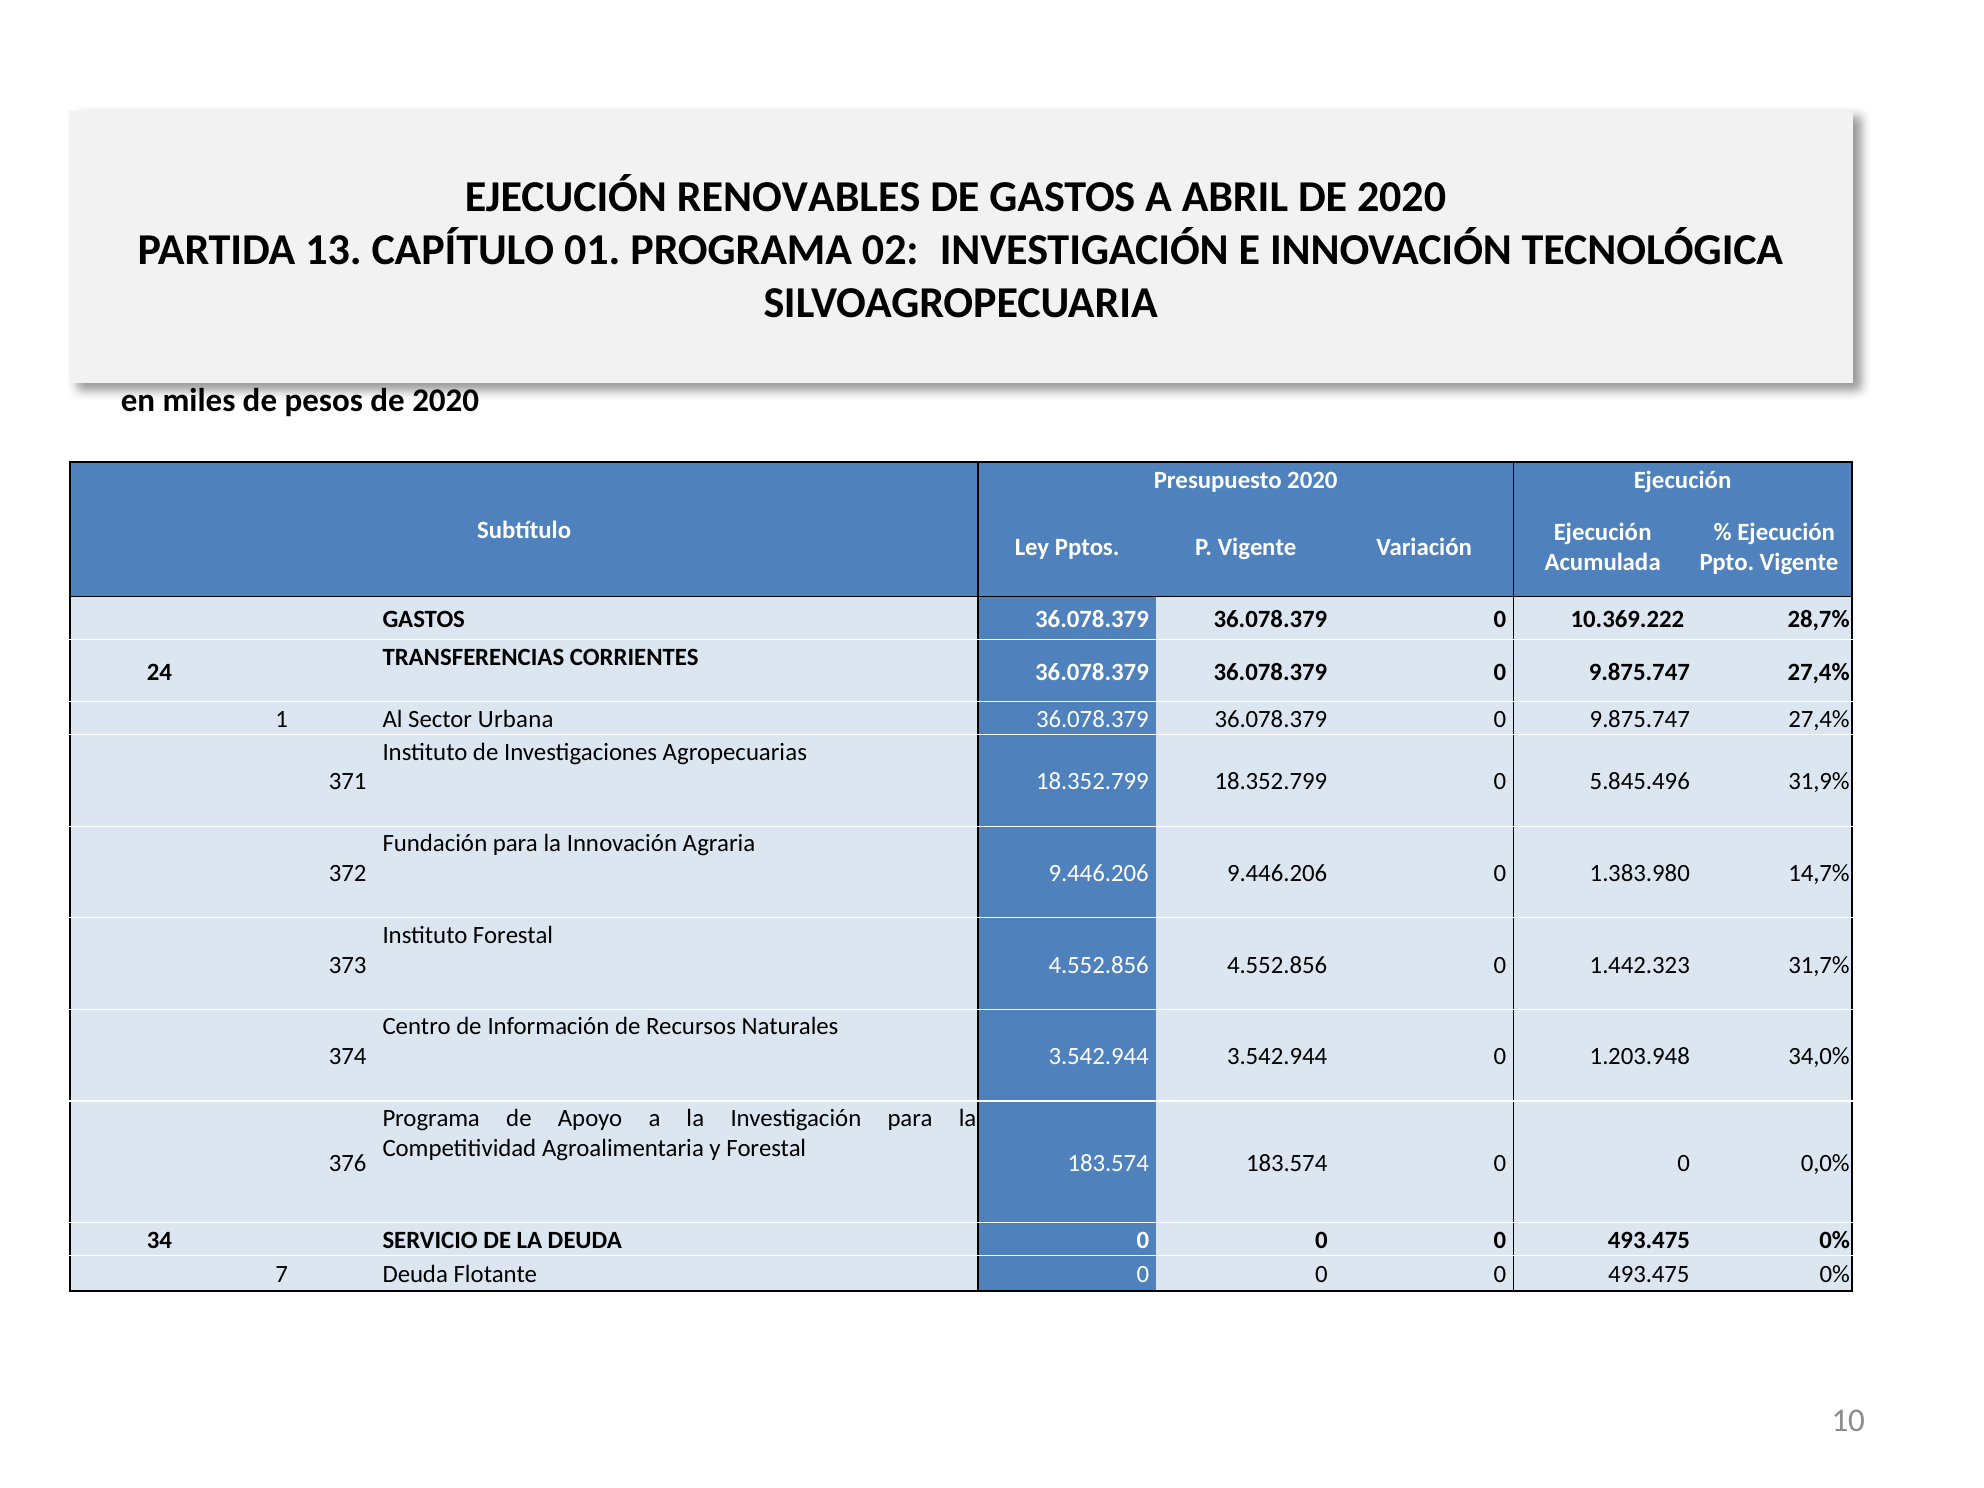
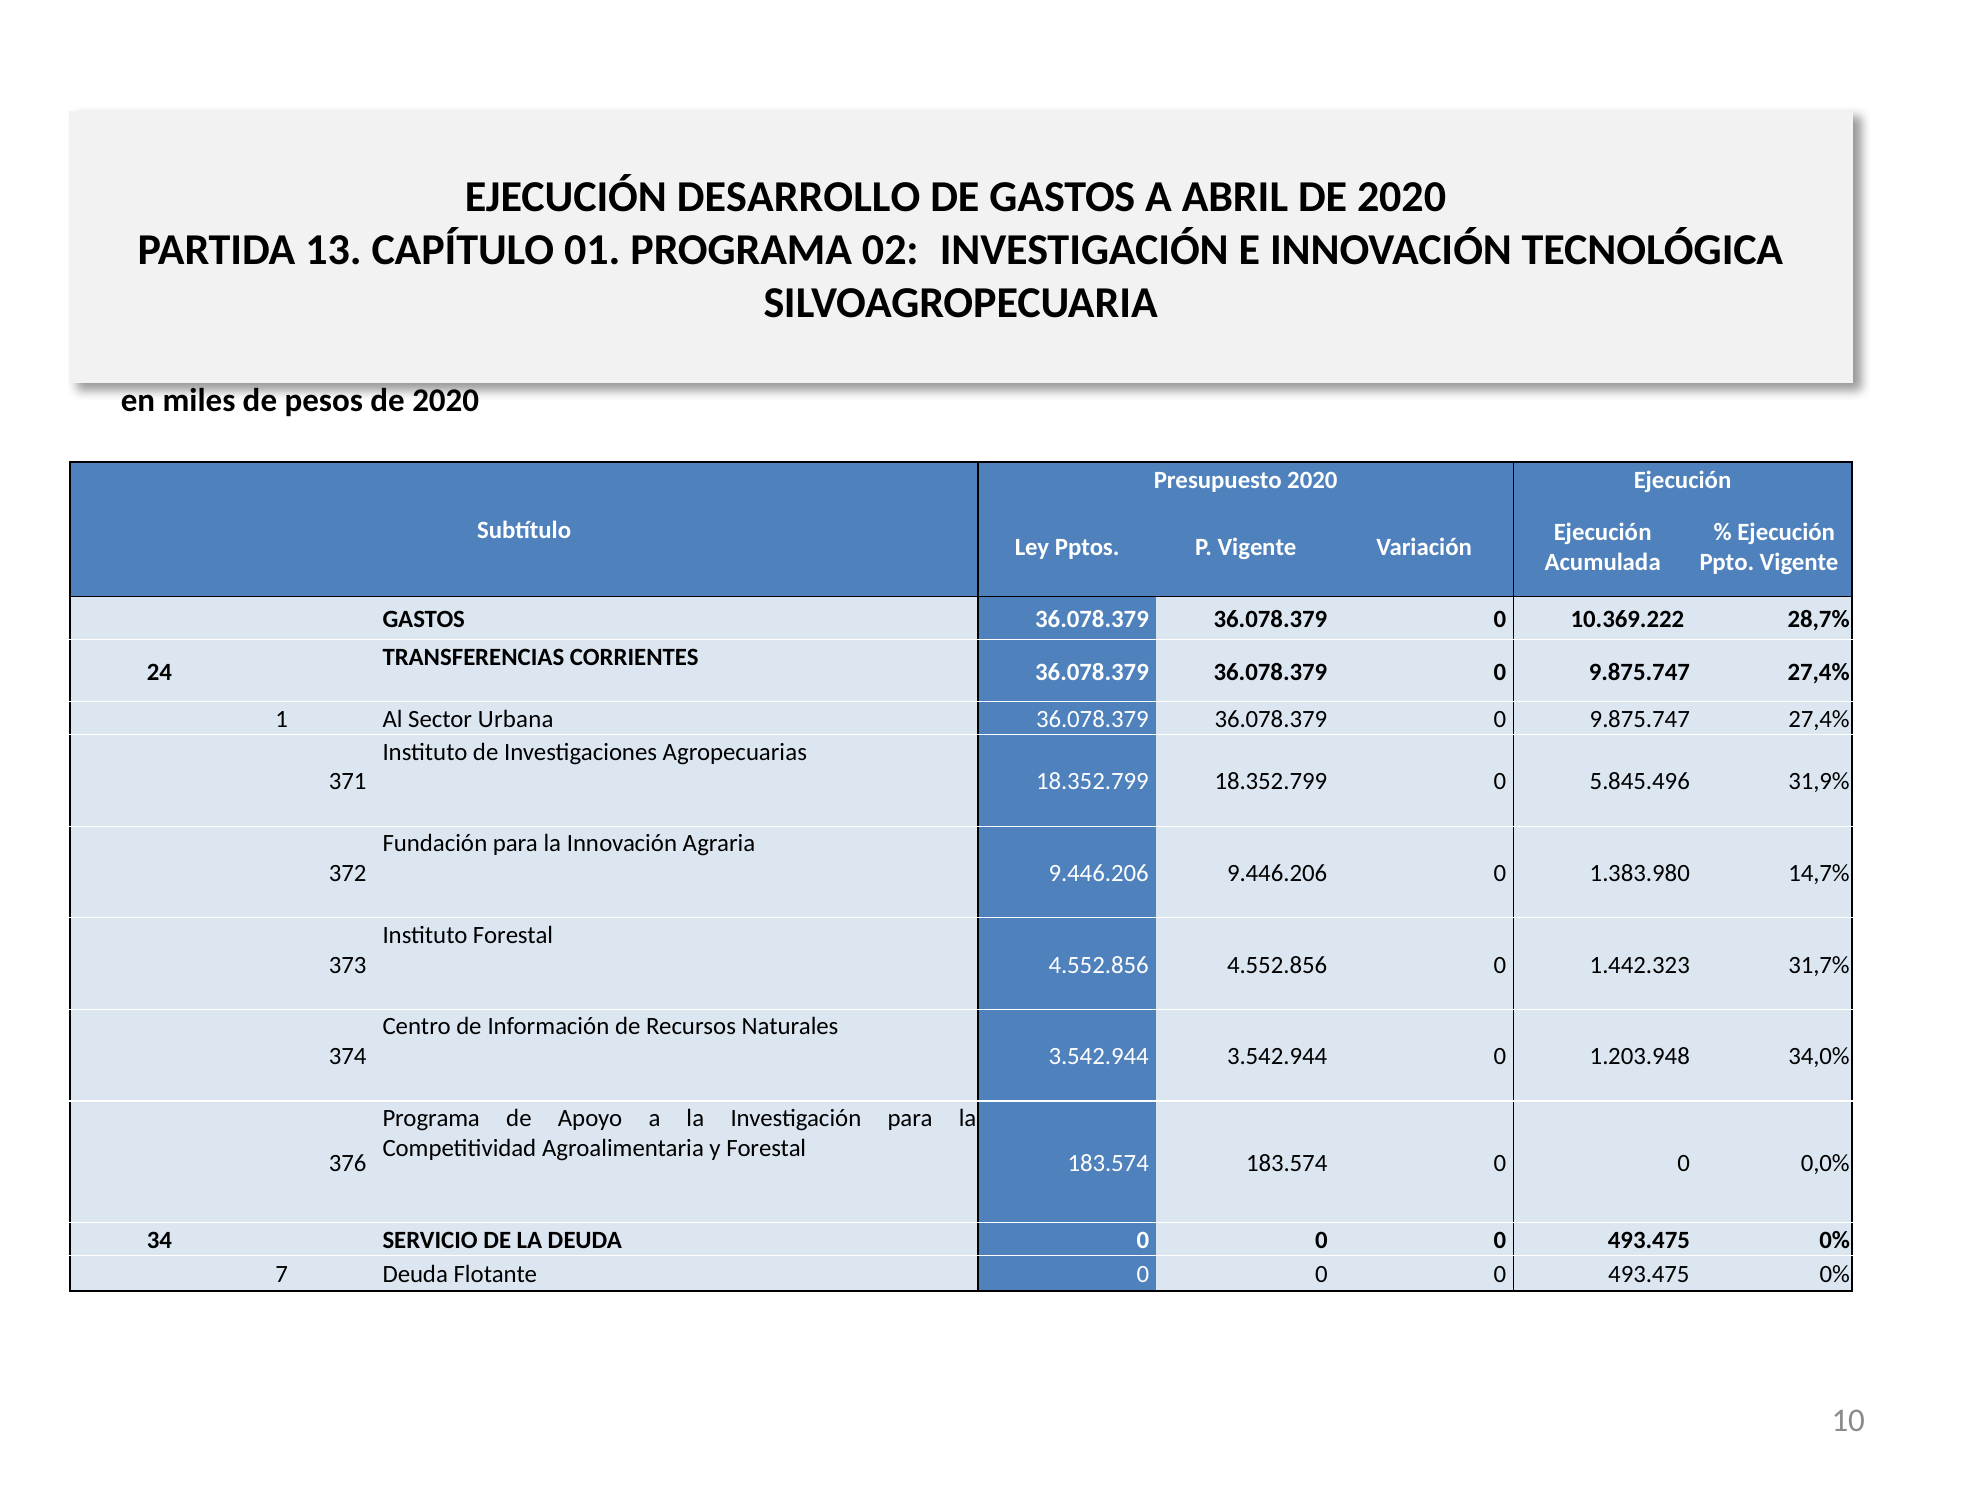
RENOVABLES: RENOVABLES -> DESARROLLO (799, 197)
